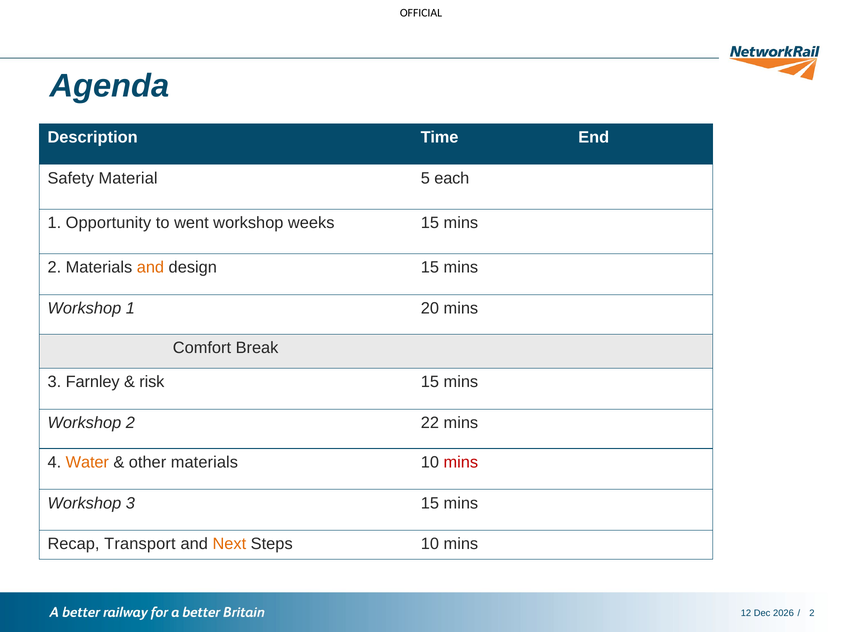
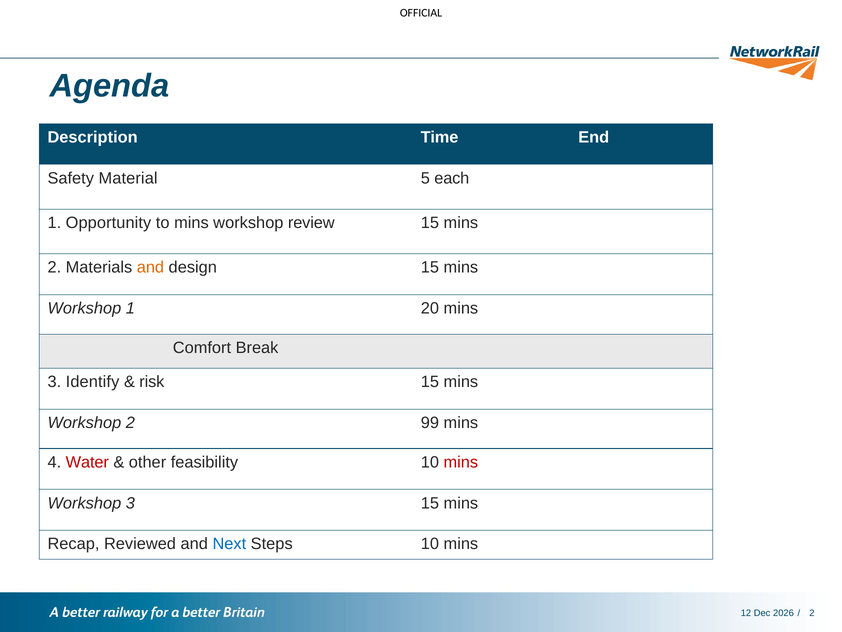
to went: went -> mins (191, 223)
weeks: weeks -> review (311, 223)
Farnley: Farnley -> Identify (93, 382)
22: 22 -> 99 (430, 423)
Water colour: orange -> red (87, 462)
other materials: materials -> feasibility (204, 462)
Transport: Transport -> Reviewed (140, 544)
Next colour: orange -> blue (229, 544)
